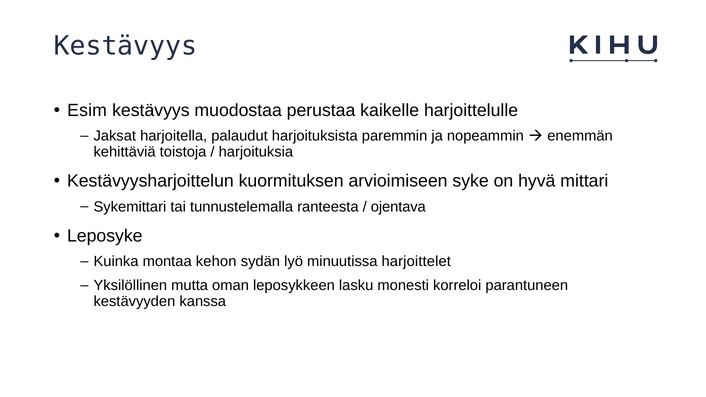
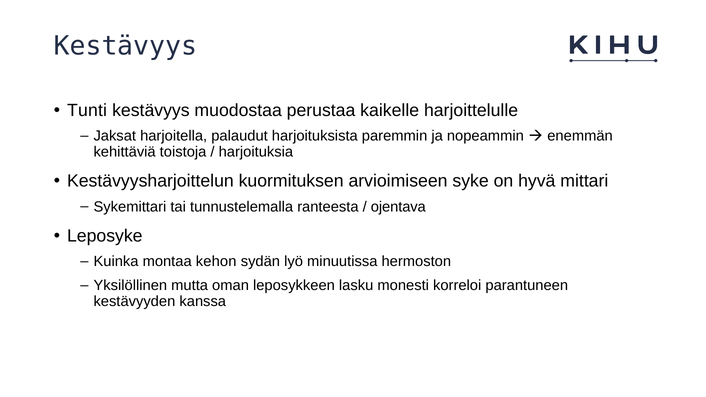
Esim: Esim -> Tunti (87, 110)
harjoittelet: harjoittelet -> hermoston (416, 262)
